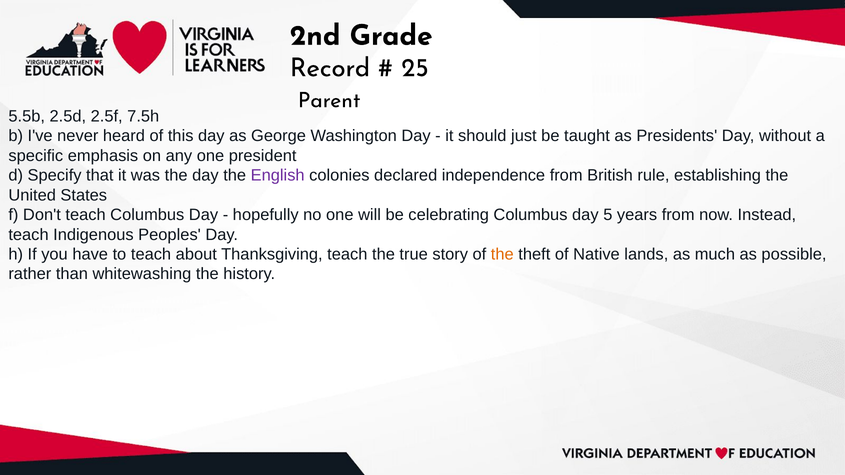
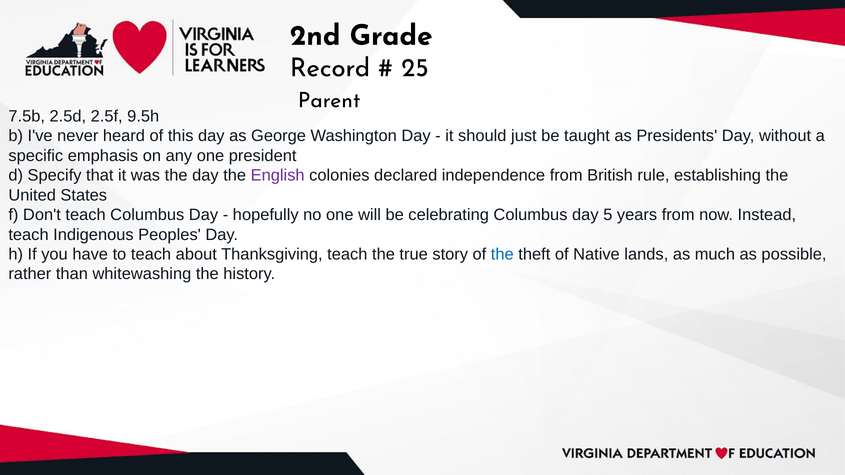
5.5b: 5.5b -> 7.5b (27, 116)
7.5h: 7.5h -> 9.5h (143, 116)
the colour: orange -> blue (502, 254)
